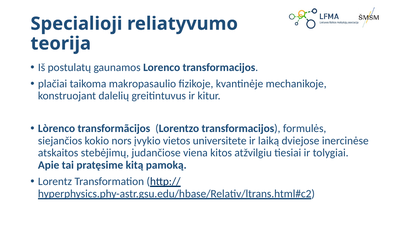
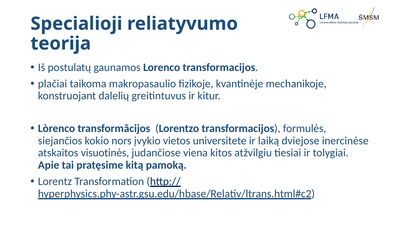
stebėjimų: stebėjimų -> visuotinės (105, 153)
